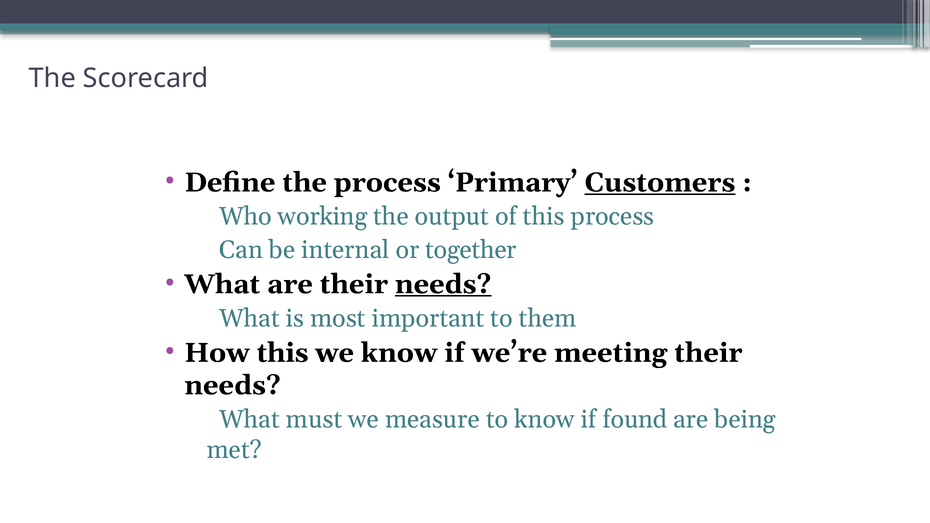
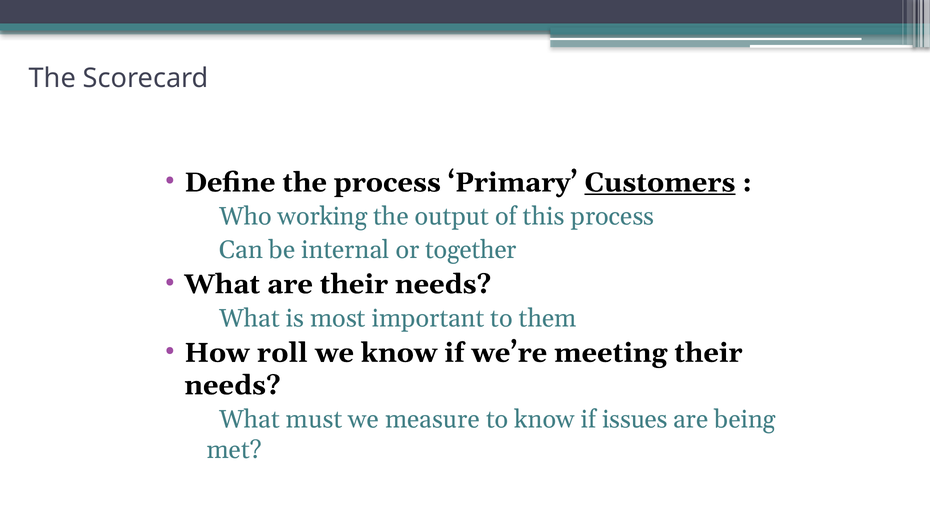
needs underline: present -> none (443, 284)
How this: this -> roll (282, 353)
found: found -> issues (635, 420)
